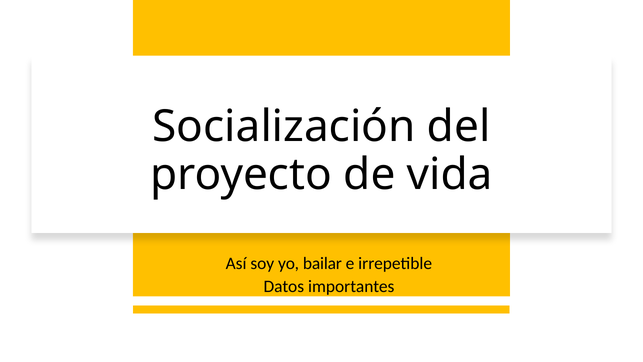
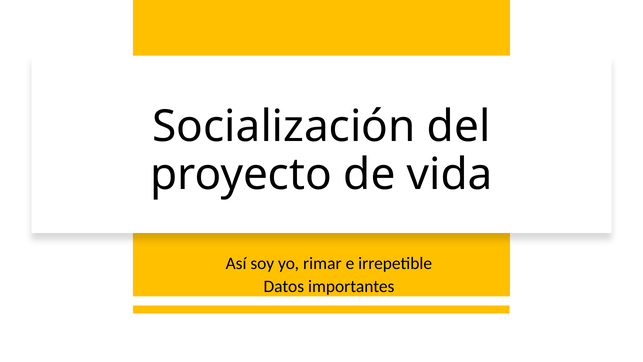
bailar: bailar -> rimar (322, 263)
